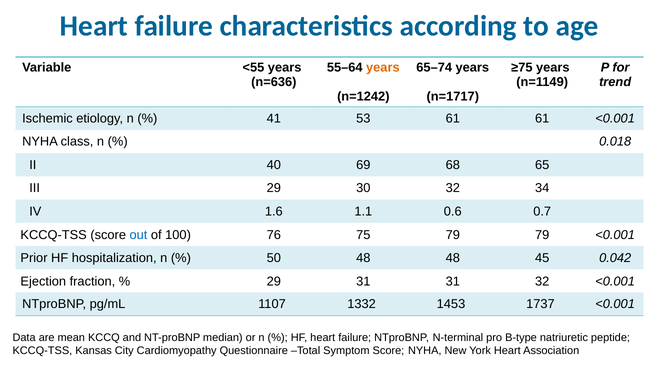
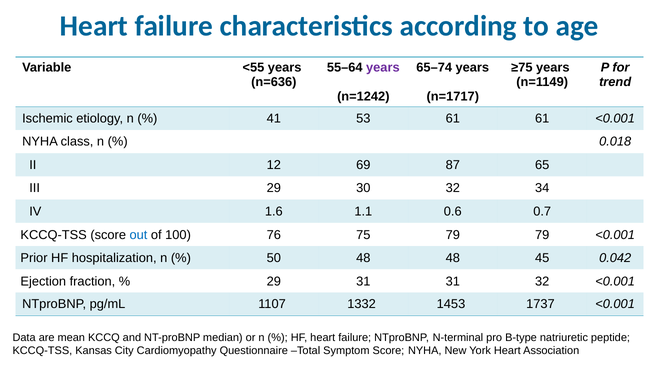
years colour: orange -> purple (383, 68)
40: 40 -> 12 (274, 165)
68: 68 -> 87 (453, 165)
